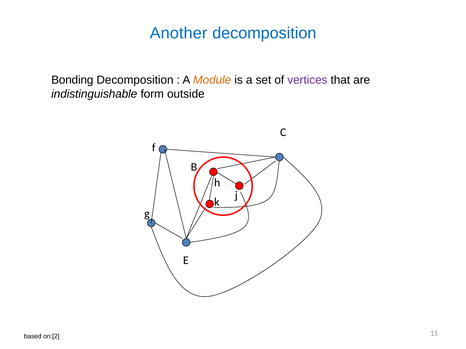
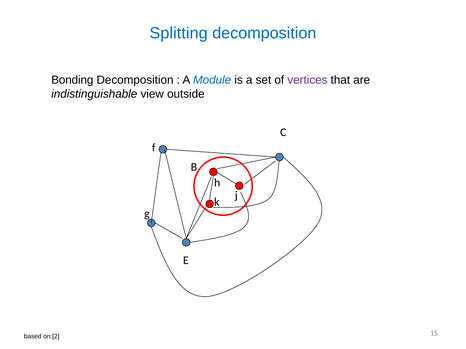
Another: Another -> Splitting (179, 33)
Module colour: orange -> blue (212, 80)
form: form -> view (152, 94)
